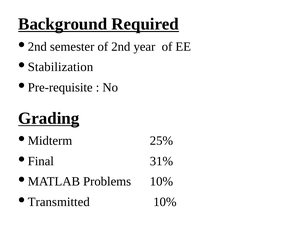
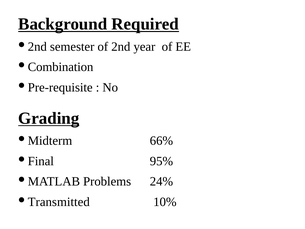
Stabilization: Stabilization -> Combination (61, 67)
25%: 25% -> 66% (161, 141)
31%: 31% -> 95% (161, 161)
Problems 10%: 10% -> 24% (161, 181)
